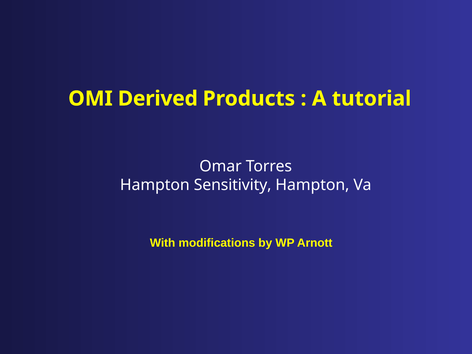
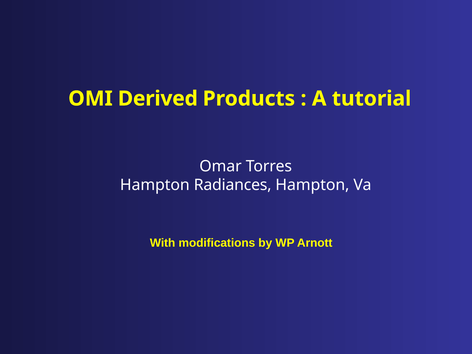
Sensitivity: Sensitivity -> Radiances (233, 185)
